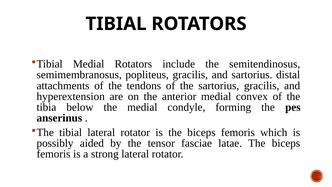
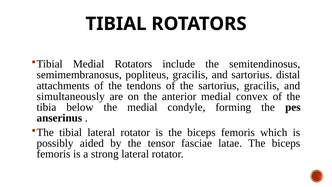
hyperextension: hyperextension -> simultaneously (71, 96)
